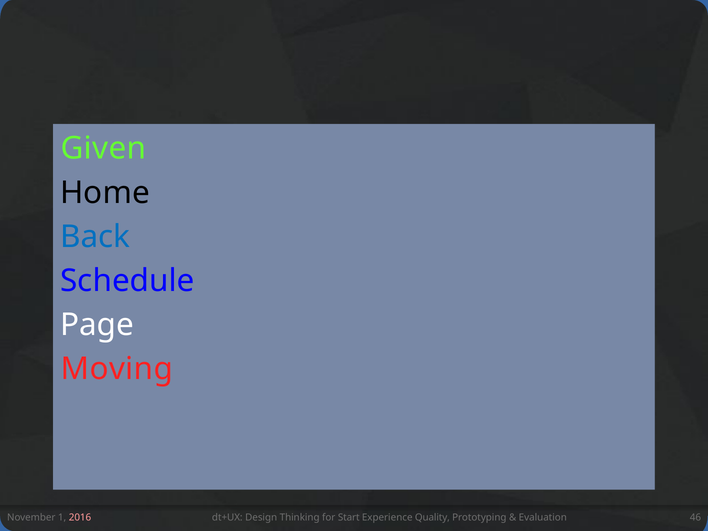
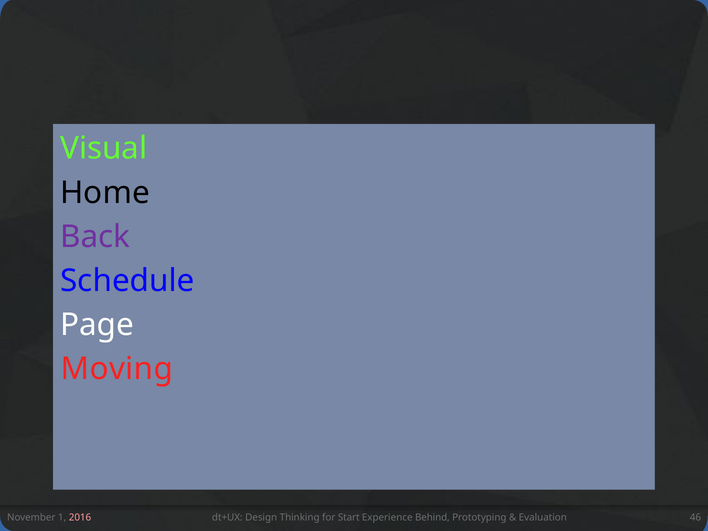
Given: Given -> Visual (104, 149)
Back colour: blue -> purple (95, 237)
Quality: Quality -> Behind (432, 518)
